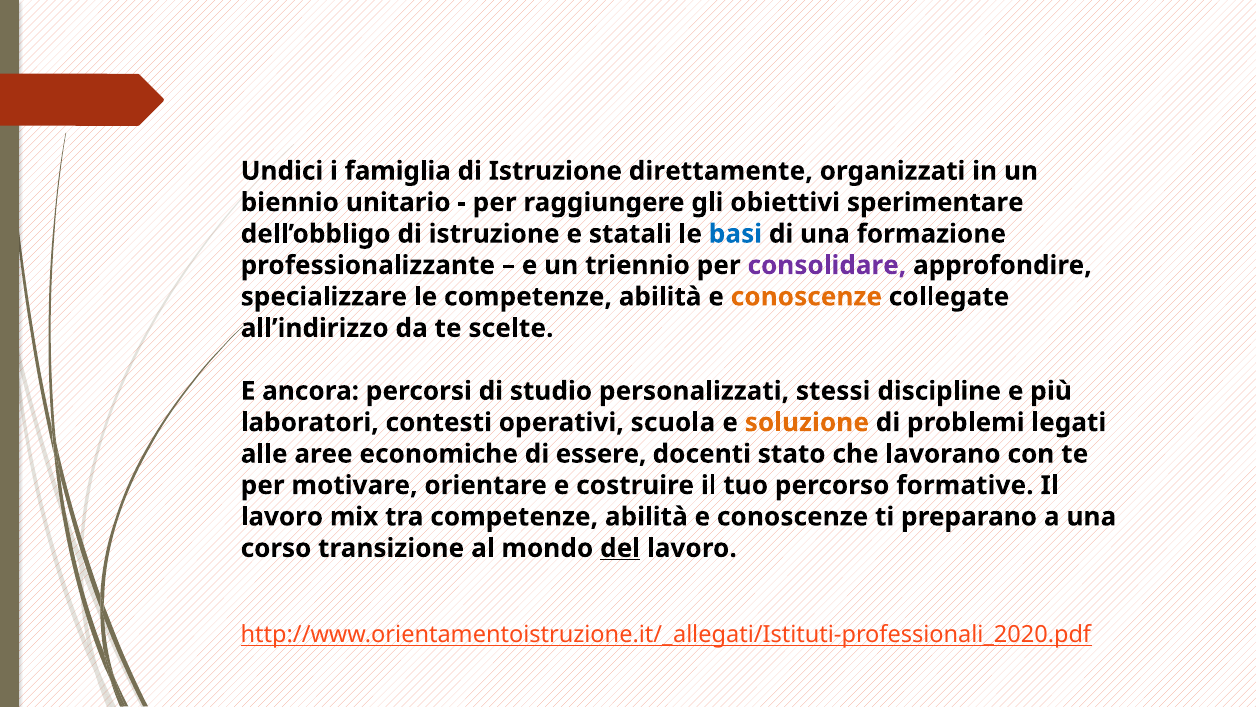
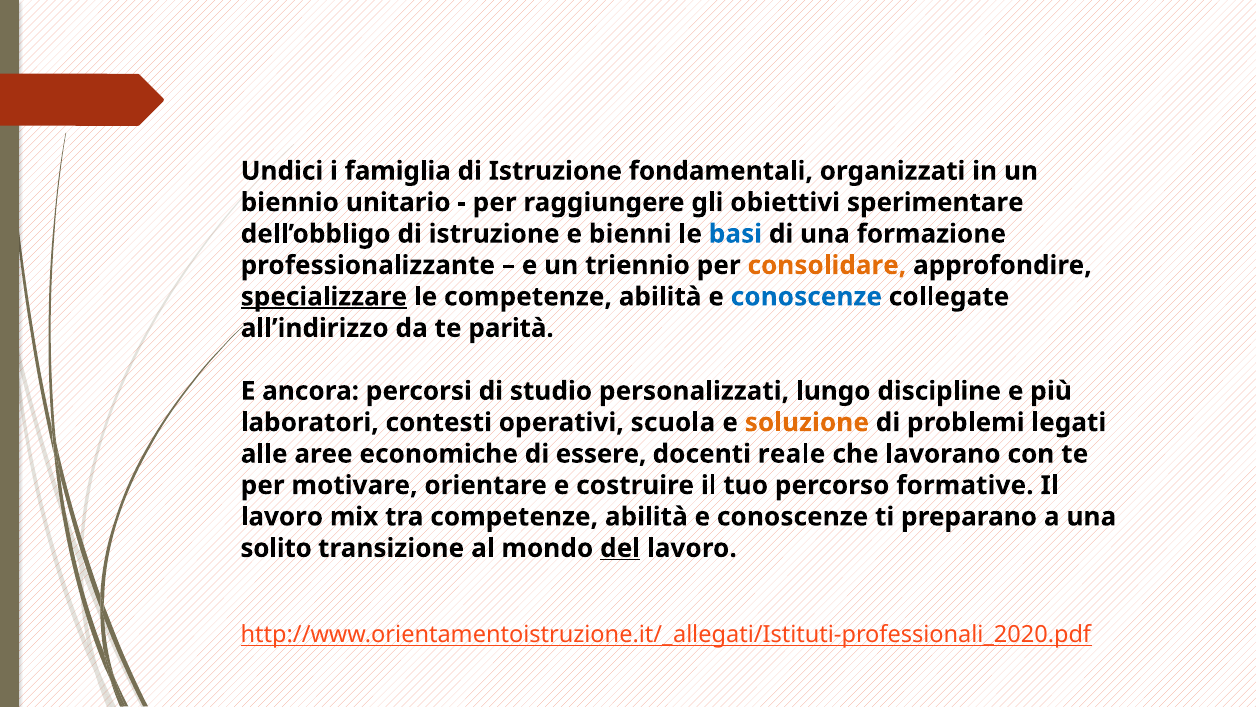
direttamente: direttamente -> fondamentali (721, 171)
statali: statali -> bienni (630, 234)
consolidare colour: purple -> orange (827, 265)
specializzare underline: none -> present (324, 297)
conoscenze colour: orange -> blue (806, 297)
scelte: scelte -> parità (511, 328)
stessi: stessi -> lungo (833, 391)
stato: stato -> reale (792, 454)
corso: corso -> solito (276, 548)
